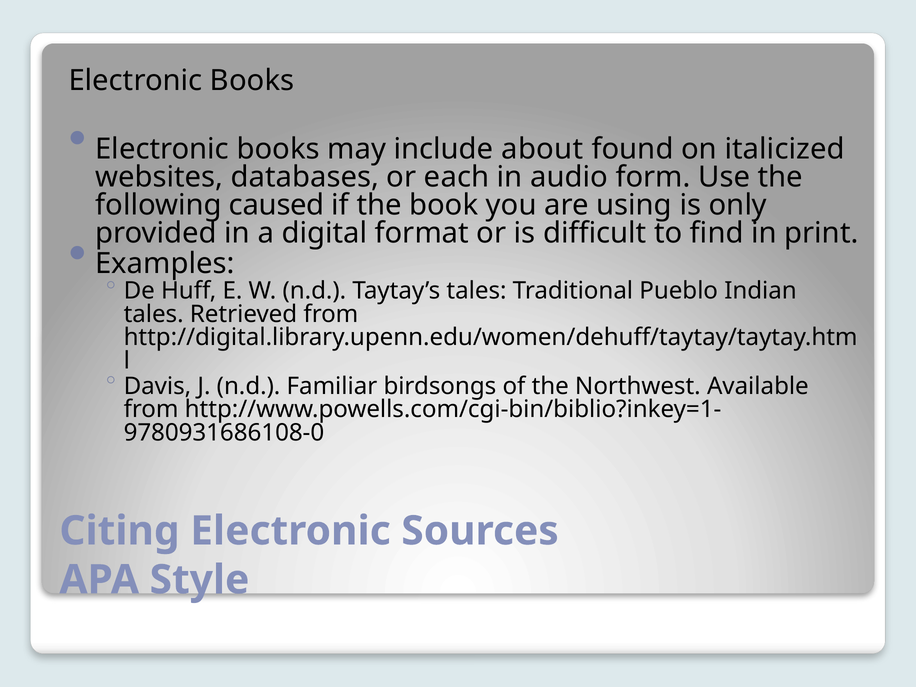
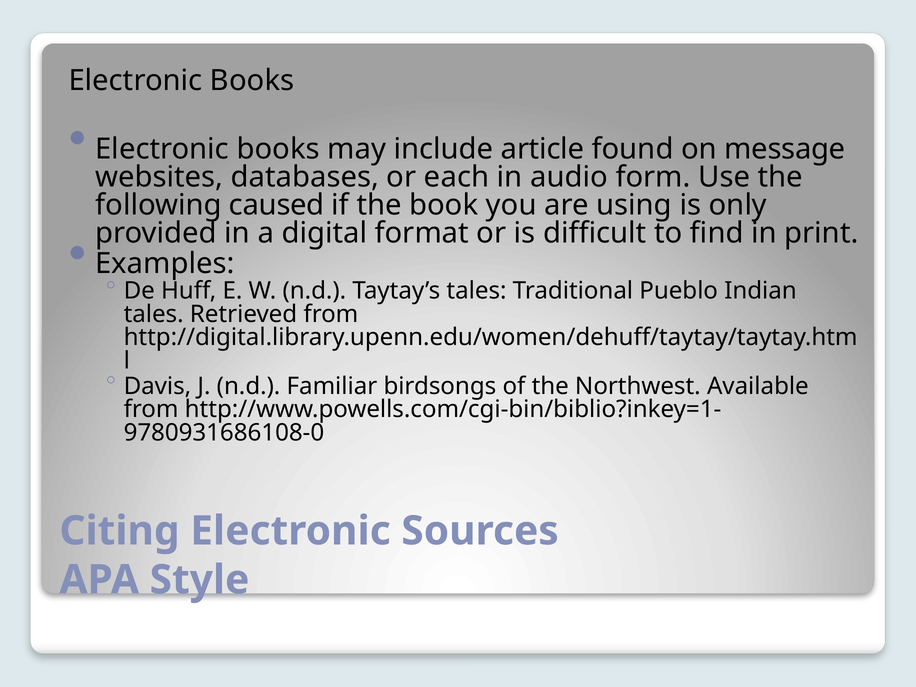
about: about -> article (543, 149)
italicized: italicized -> message (785, 149)
